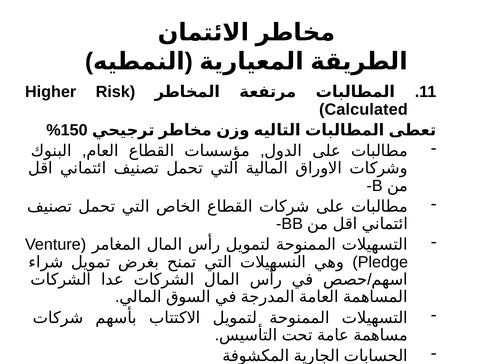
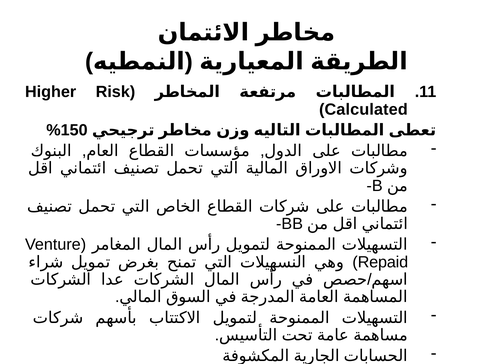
Pledge: Pledge -> Repaid (383, 262)
